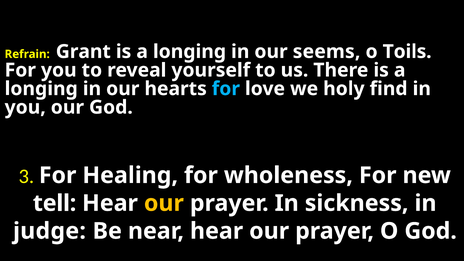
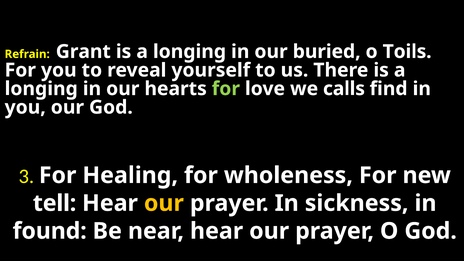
seems: seems -> buried (327, 52)
for colour: light blue -> light green (226, 89)
holy: holy -> calls (344, 89)
judge: judge -> found (50, 231)
